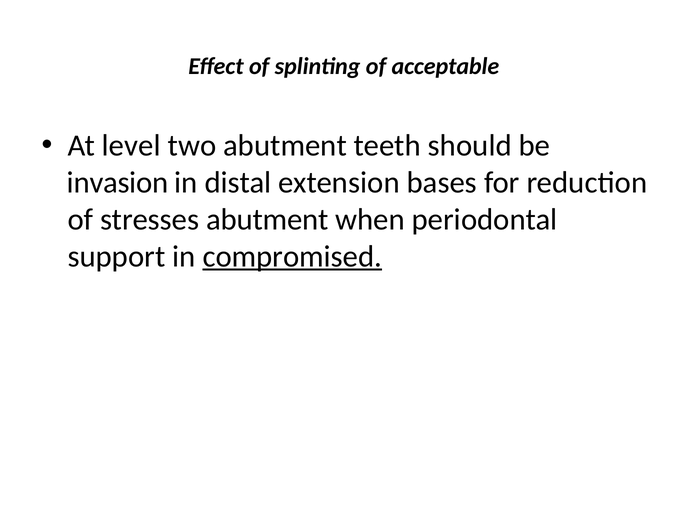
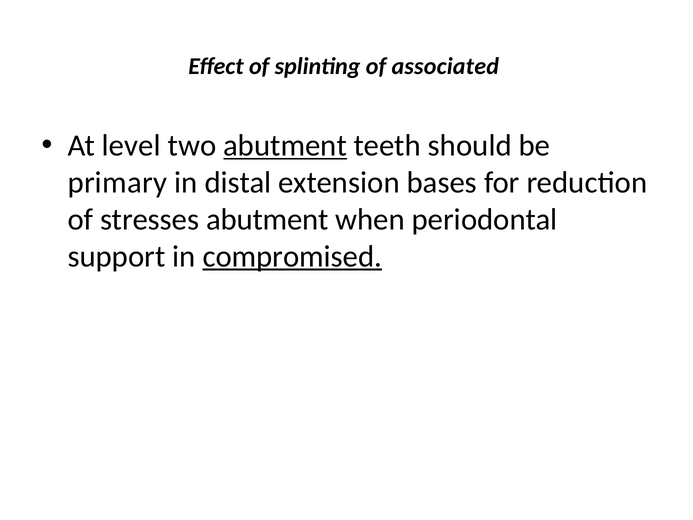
acceptable: acceptable -> associated (445, 66)
abutment underline: none -> present (285, 145)
invasion: invasion -> primary (117, 182)
